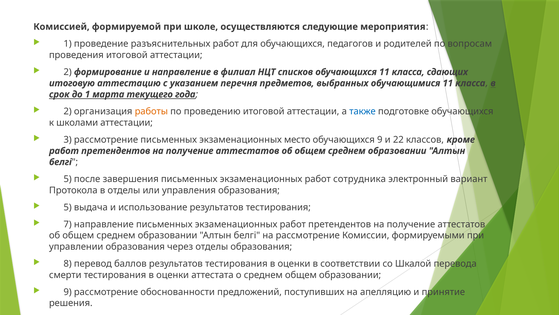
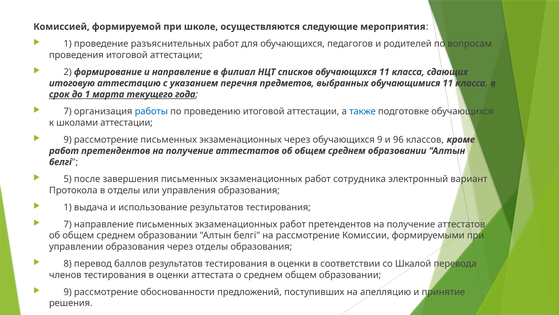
2: 2 -> 7 (68, 111)
работы colour: orange -> blue (151, 111)
3: 3 -> 9 (68, 139)
экзаменационных место: место -> через (297, 139)
22: 22 -> 96 (398, 139)
5: 5 -> 1 (68, 207)
смерти: смерти -> членов (65, 274)
